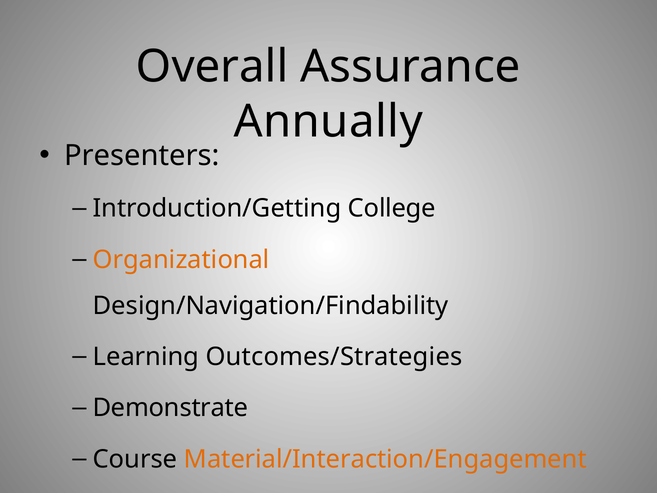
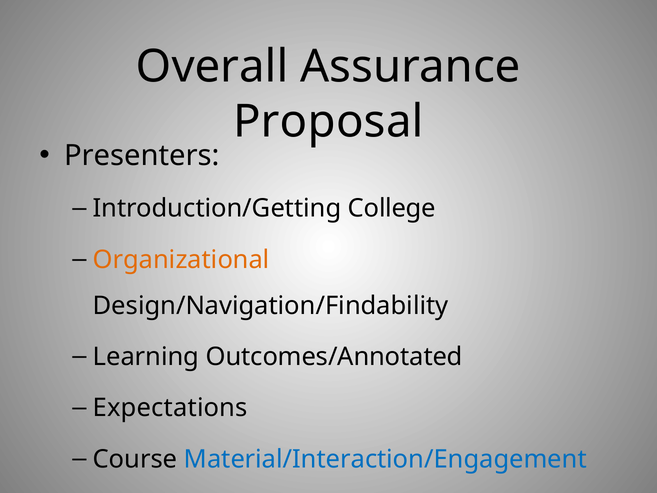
Annually: Annually -> Proposal (328, 121)
Outcomes/Strategies: Outcomes/Strategies -> Outcomes/Annotated (334, 357)
Demonstrate: Demonstrate -> Expectations (170, 408)
Material/Interaction/Engagement colour: orange -> blue (385, 459)
